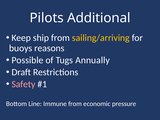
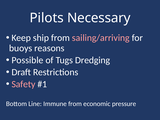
Additional: Additional -> Necessary (99, 18)
sailing/arriving colour: yellow -> pink (101, 38)
Annually: Annually -> Dredging (93, 60)
